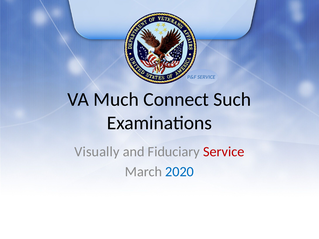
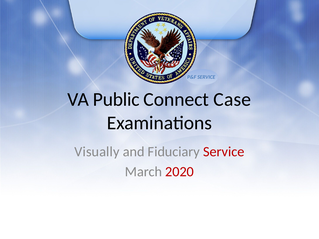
Much: Much -> Public (116, 100)
Such: Such -> Case (232, 100)
2020 colour: blue -> red (180, 172)
